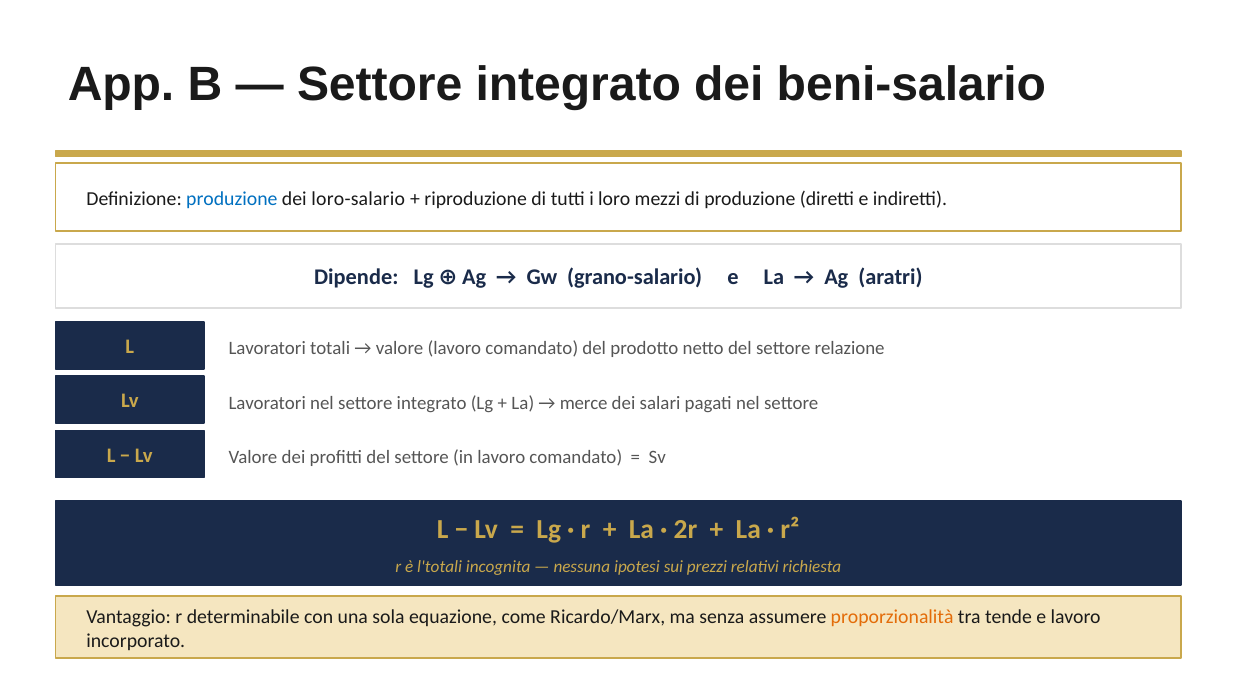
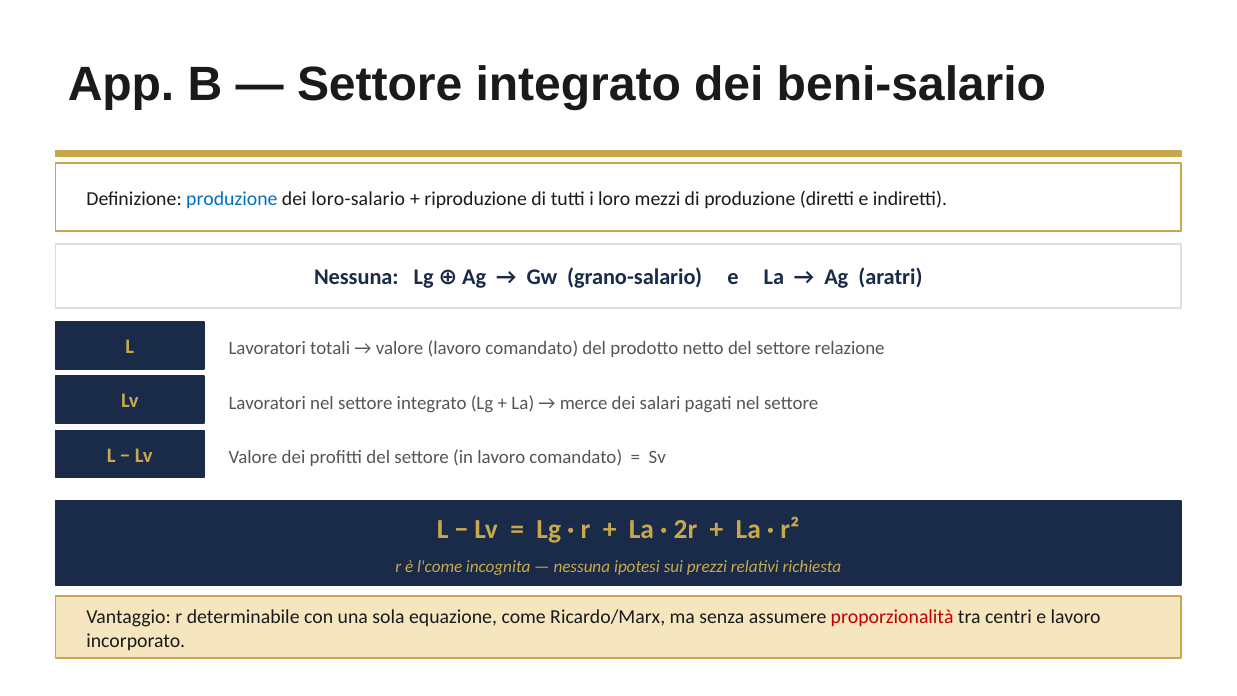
Dipende: Dipende -> Nessuna (356, 277)
l'totali: l'totali -> l'come (440, 566)
proporzionalità colour: orange -> red (892, 617)
tende: tende -> centri (1008, 617)
